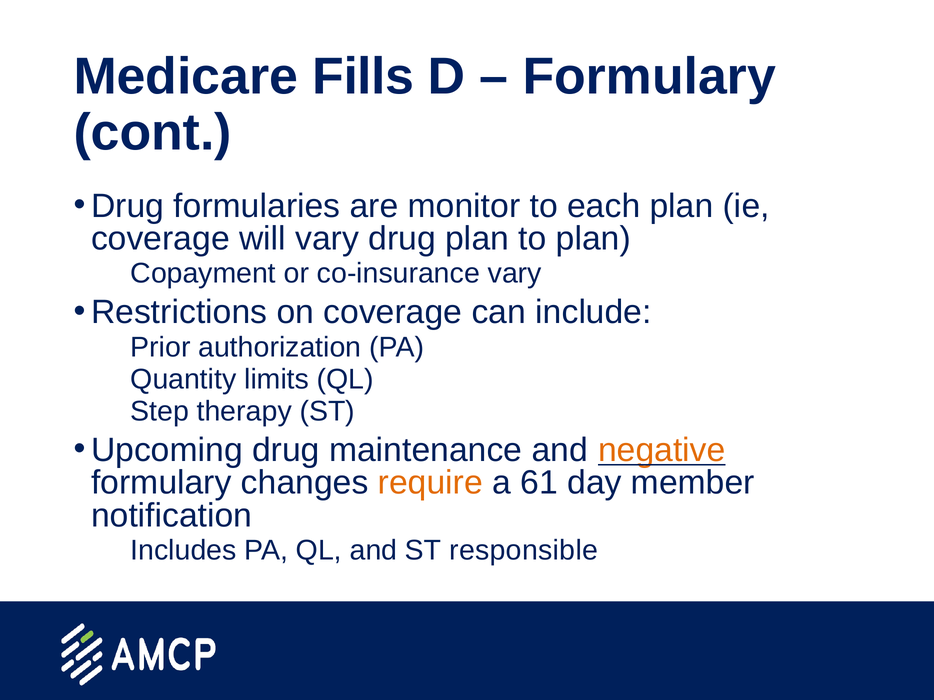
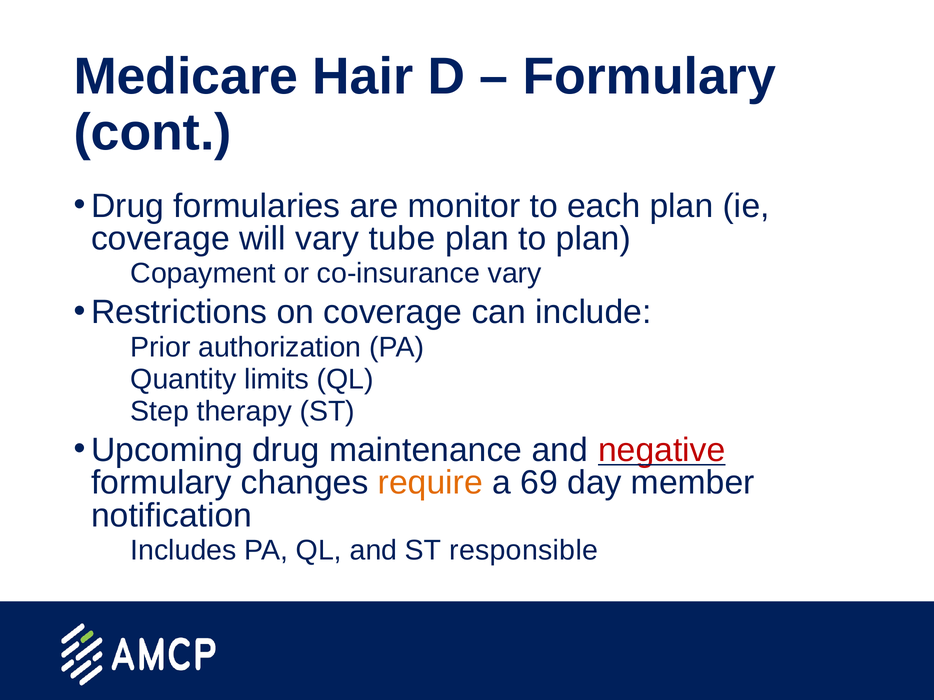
Fills: Fills -> Hair (363, 77)
vary drug: drug -> tube (402, 239)
negative colour: orange -> red (662, 450)
61: 61 -> 69 (539, 483)
